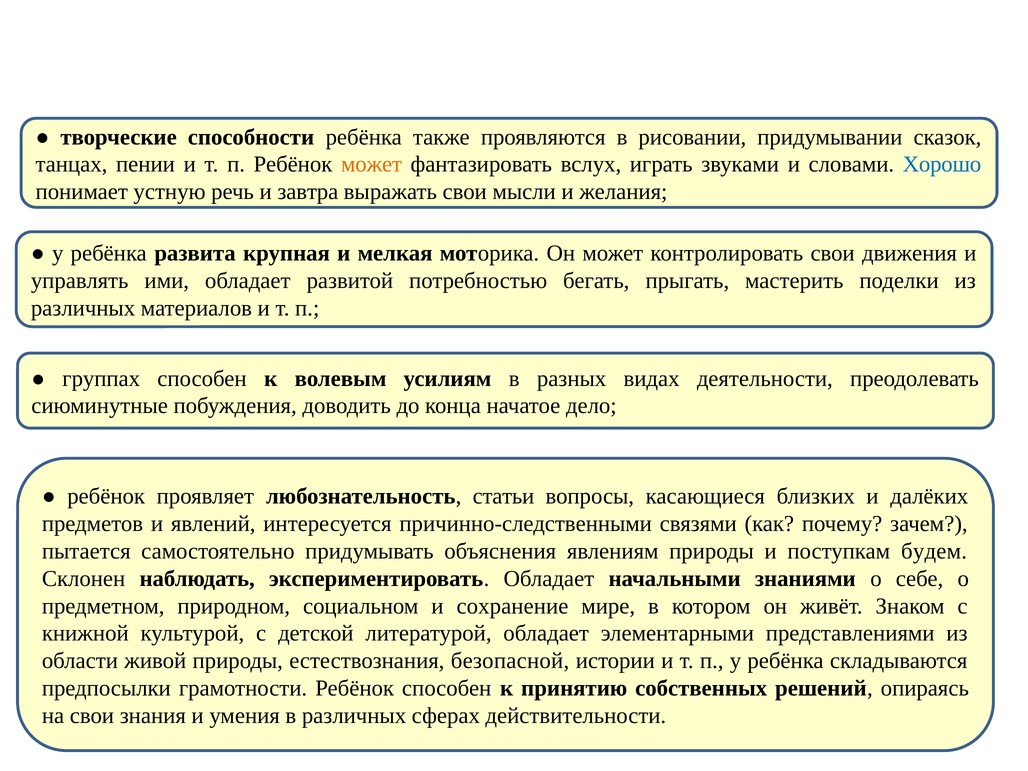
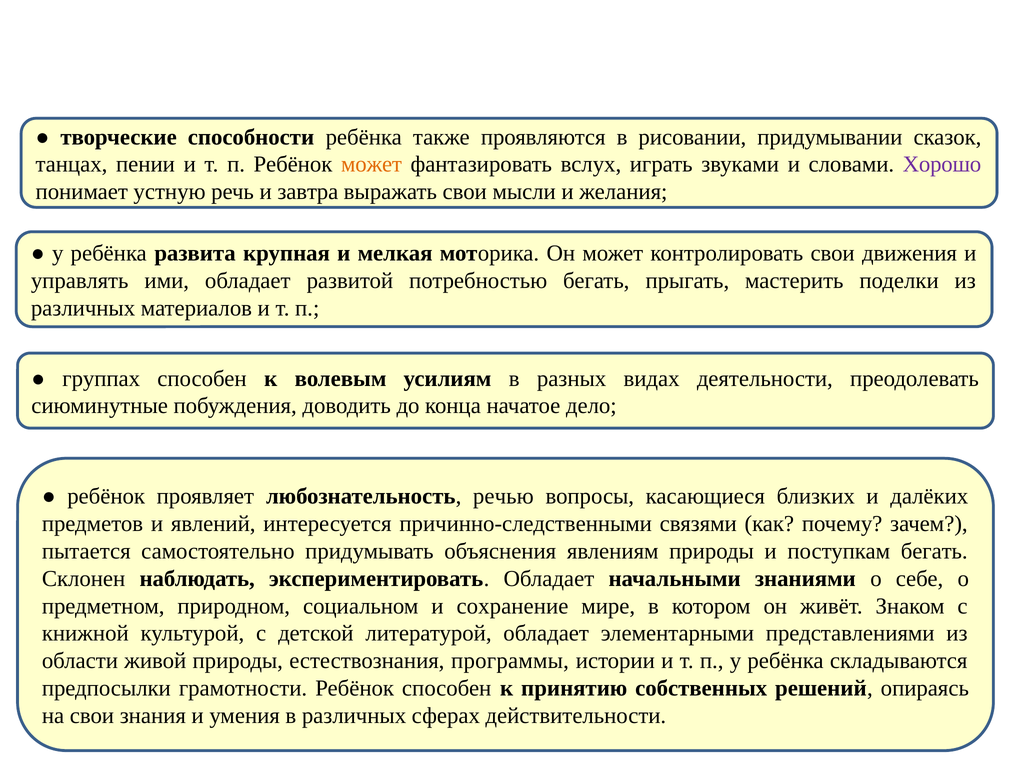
Хорошо colour: blue -> purple (942, 164)
статьи: статьи -> речью (503, 496)
поступкам будем: будем -> бегать (934, 551)
безопасной: безопасной -> программы (510, 661)
